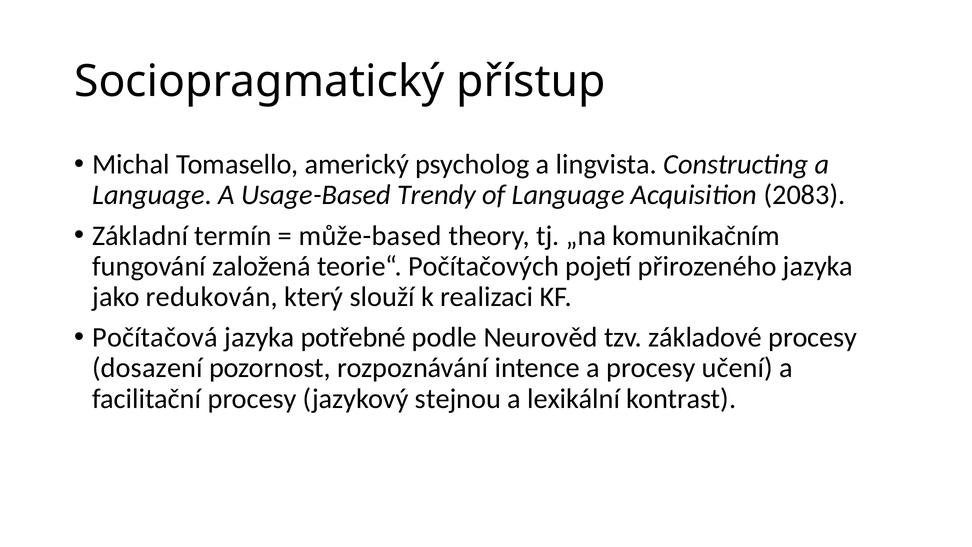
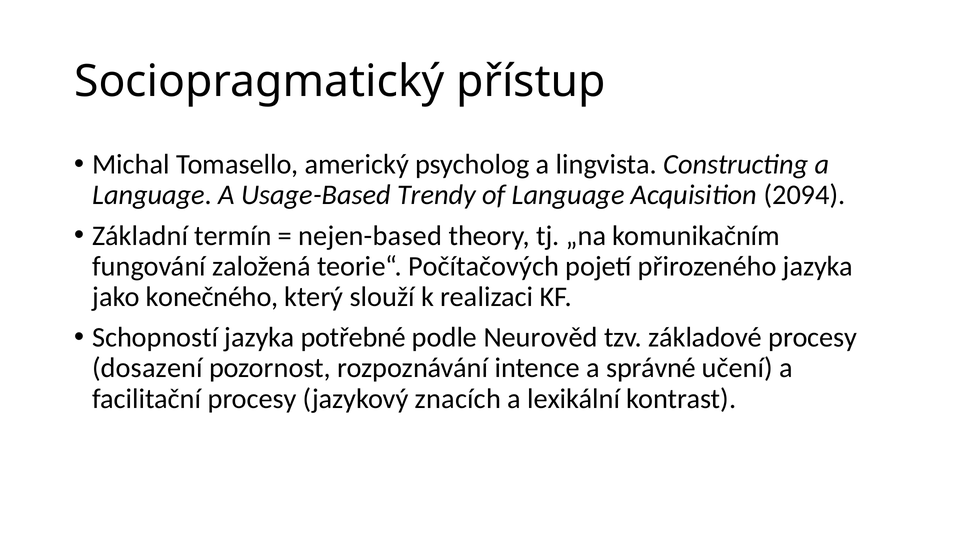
2083: 2083 -> 2094 (804, 195)
může-based: může-based -> nejen-based (370, 236)
redukován: redukován -> konečného (212, 297)
Počítačová: Počítačová -> Schopností (155, 337)
a procesy: procesy -> správné (651, 368)
stejnou: stejnou -> znacích (458, 399)
